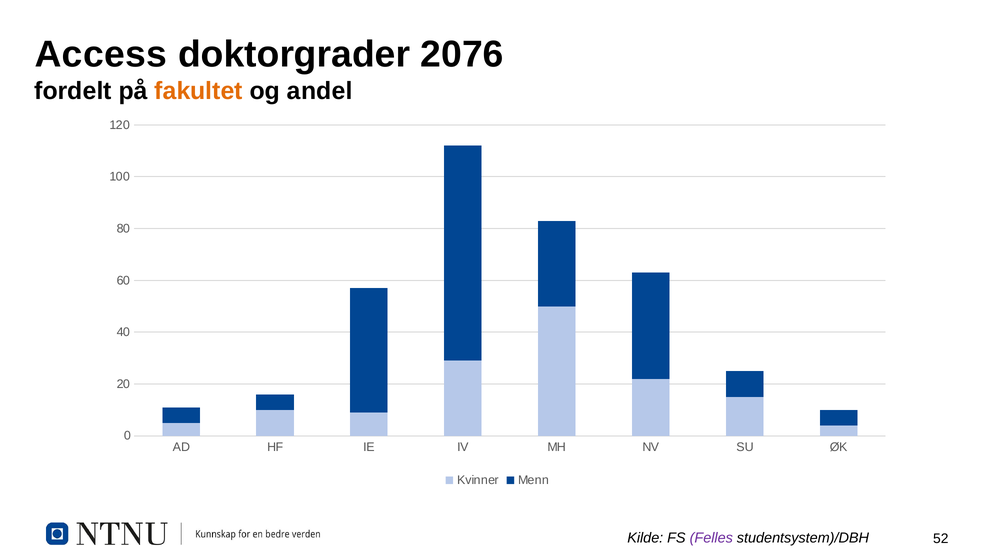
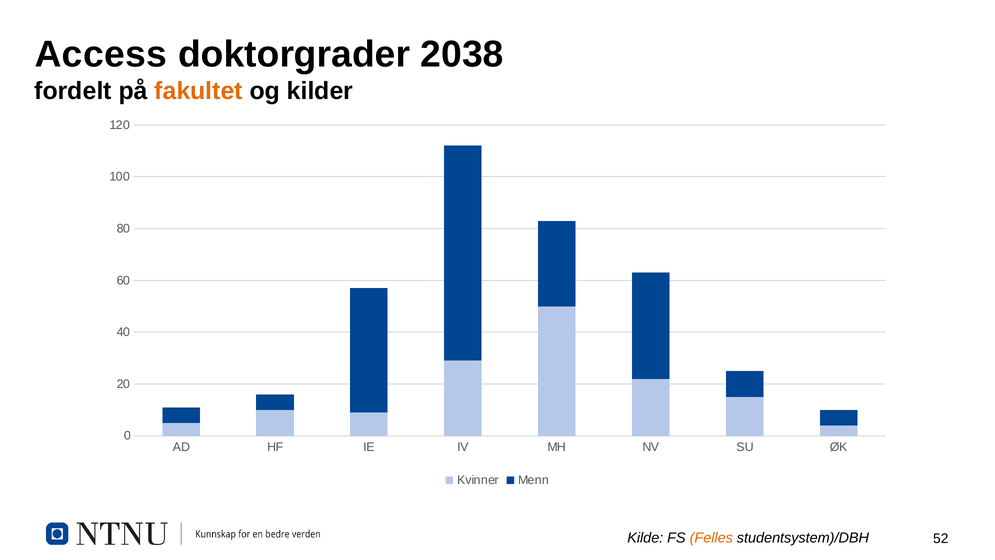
2076: 2076 -> 2038 (462, 54)
andel: andel -> kilder (320, 91)
Felles colour: purple -> orange (711, 538)
